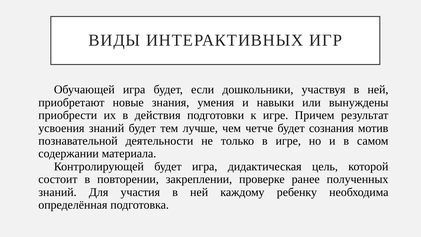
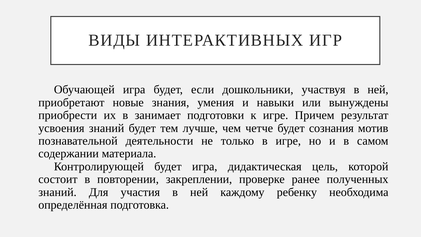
действия: действия -> занимает (158, 115)
